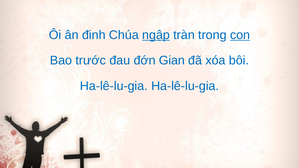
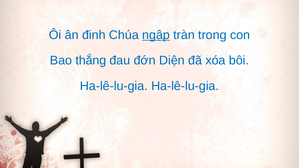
con underline: present -> none (240, 35)
trước: trước -> thắng (91, 61)
Gian: Gian -> Diện (172, 61)
